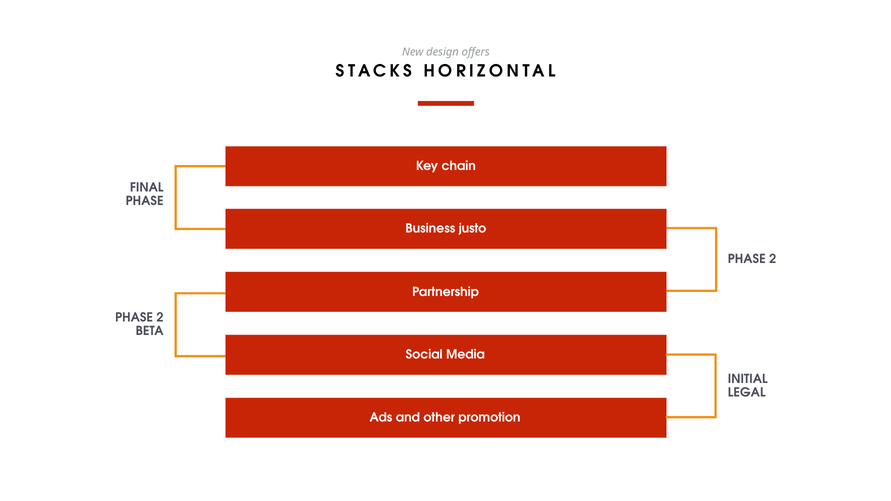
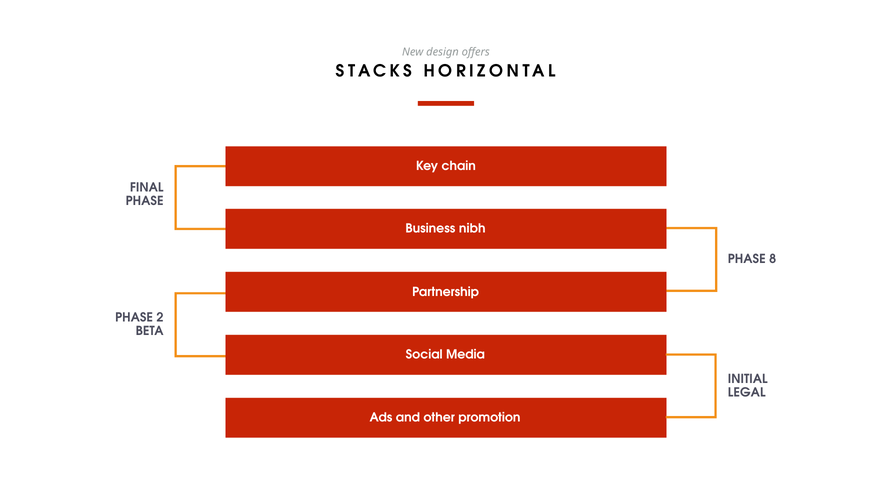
justo: justo -> nibh (472, 229)
2: 2 -> 8 (773, 259)
